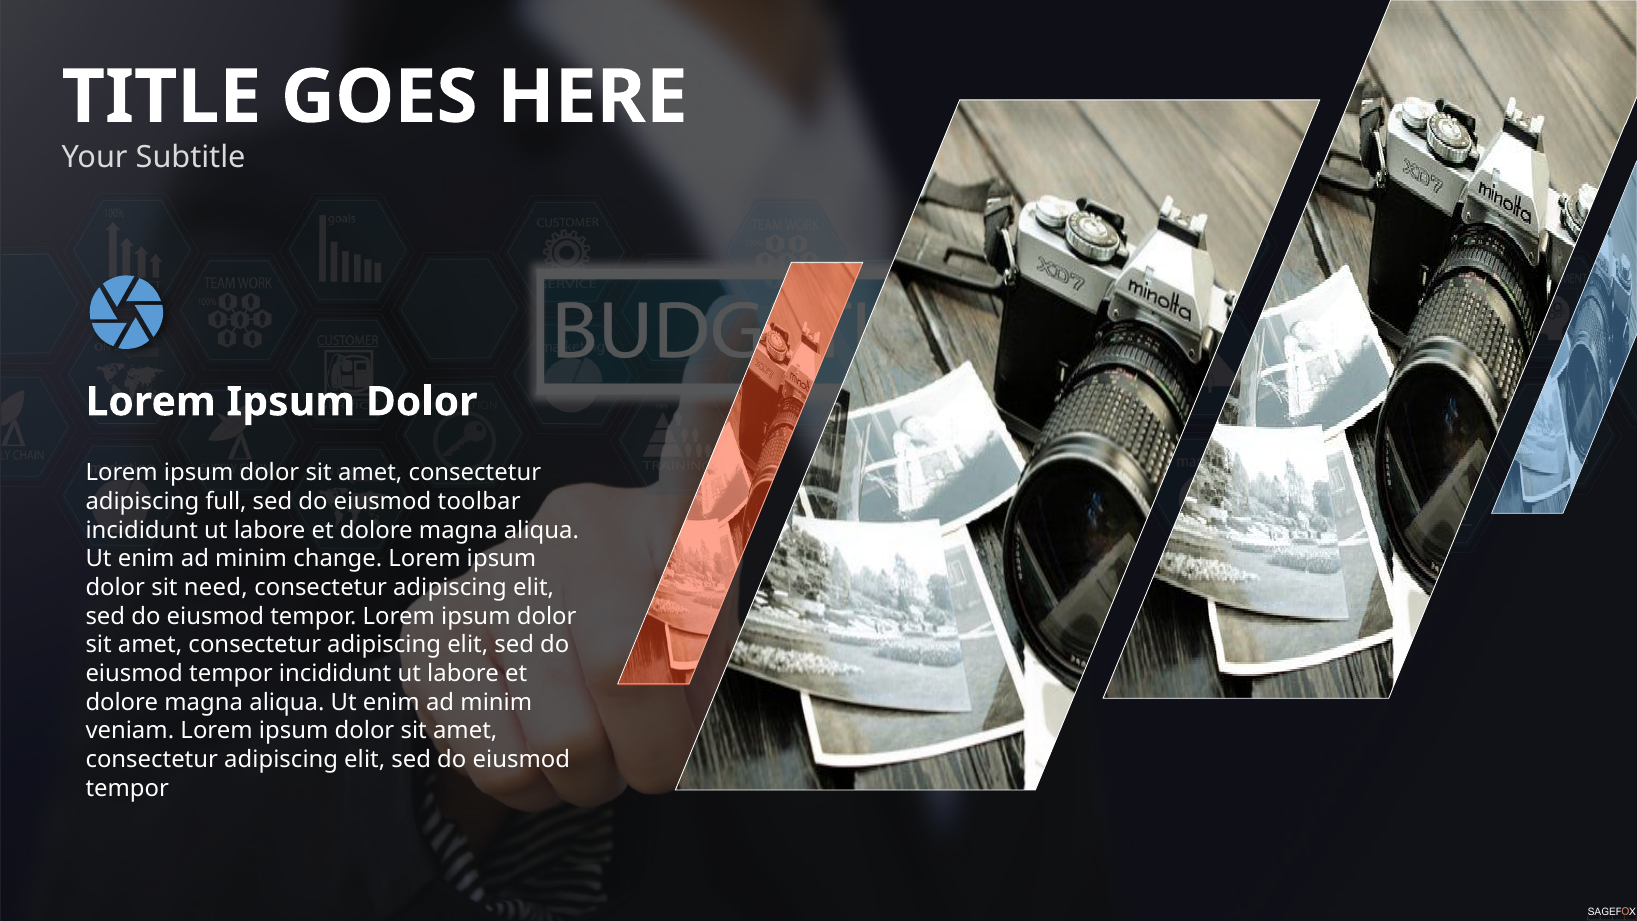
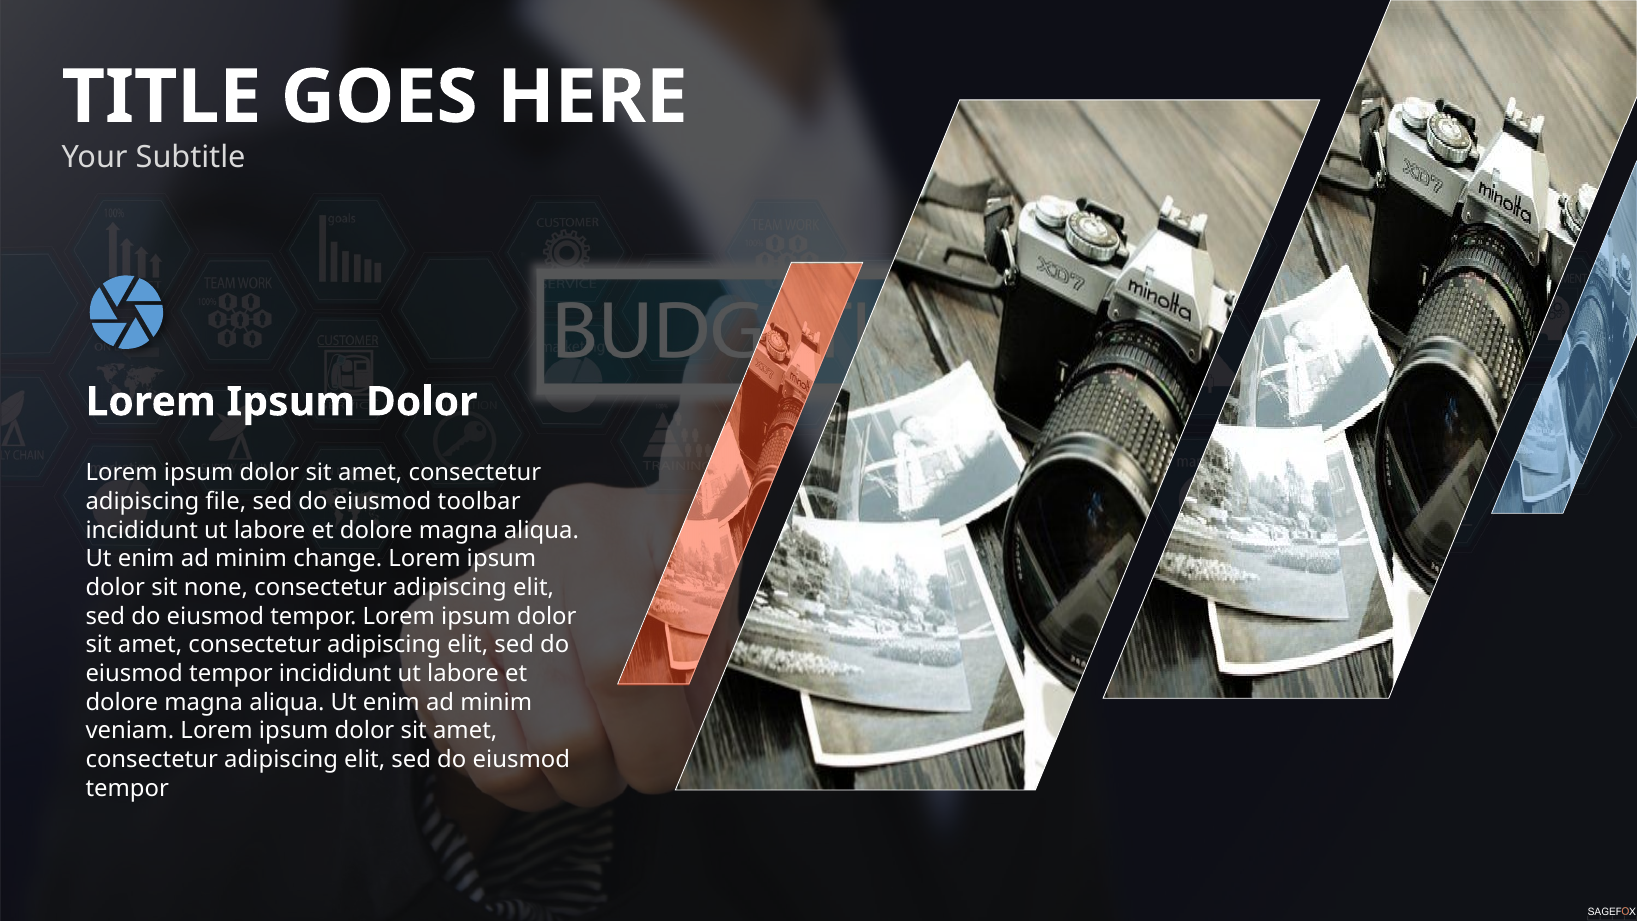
full: full -> file (226, 502)
need: need -> none (216, 588)
